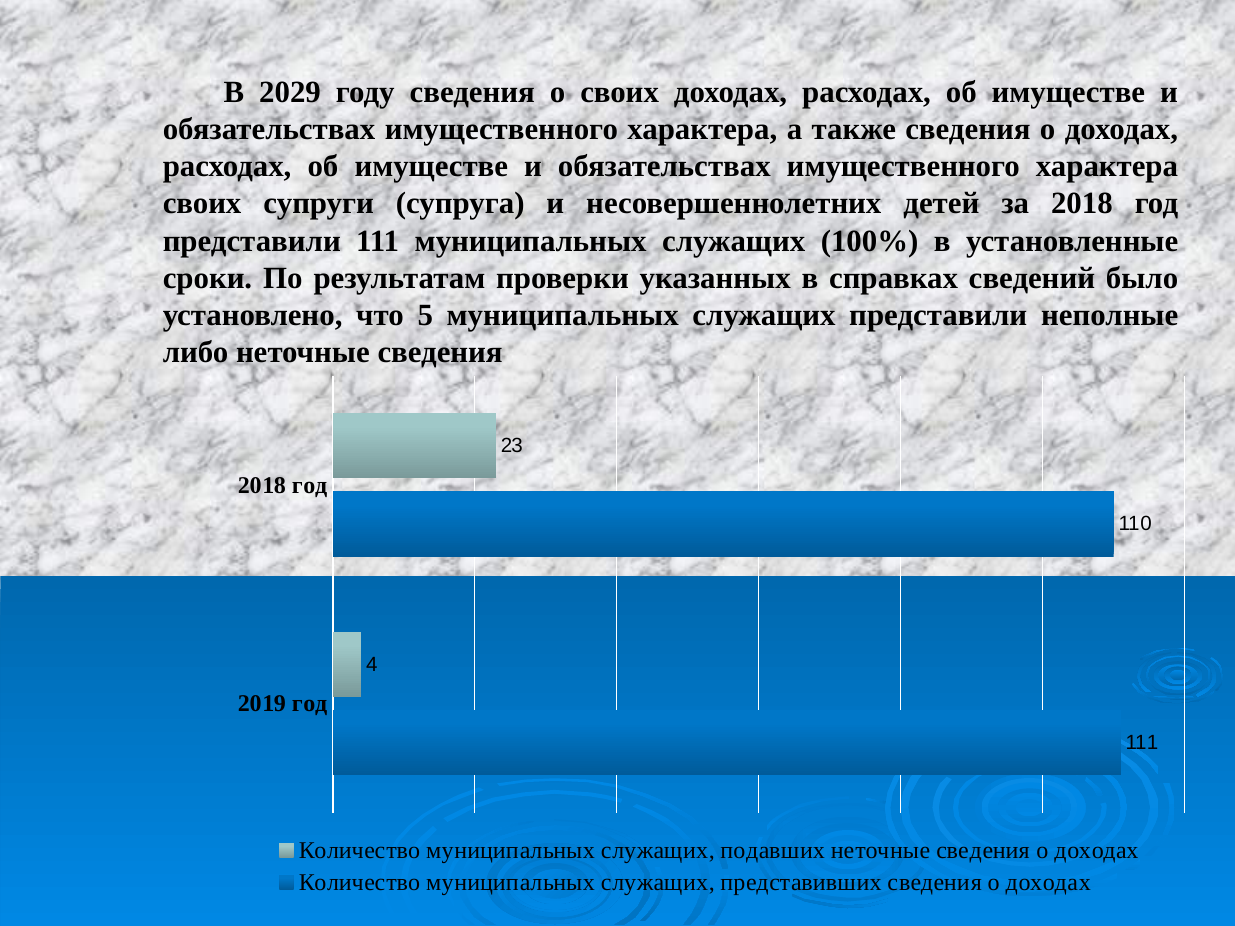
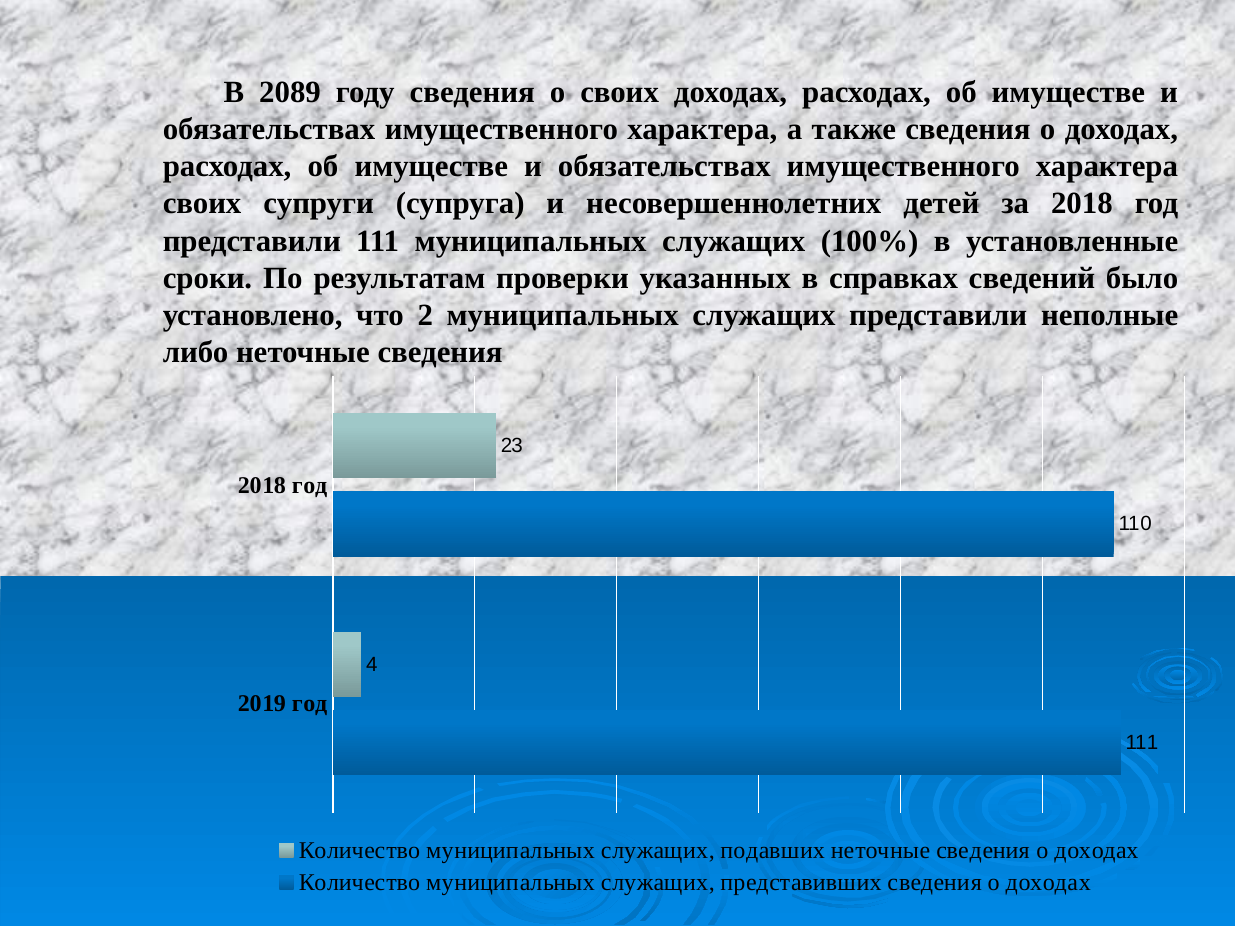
2029: 2029 -> 2089 (290, 93)
5: 5 -> 2 (425, 315)
